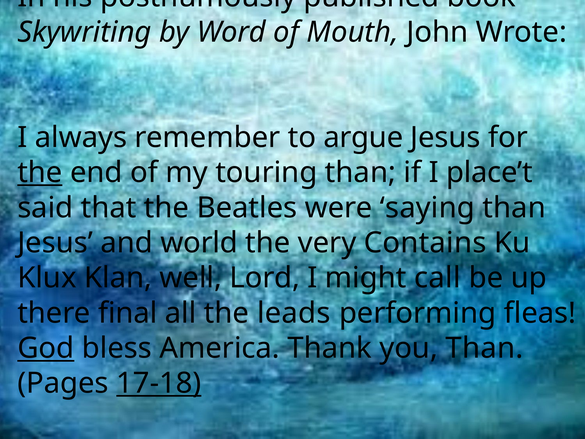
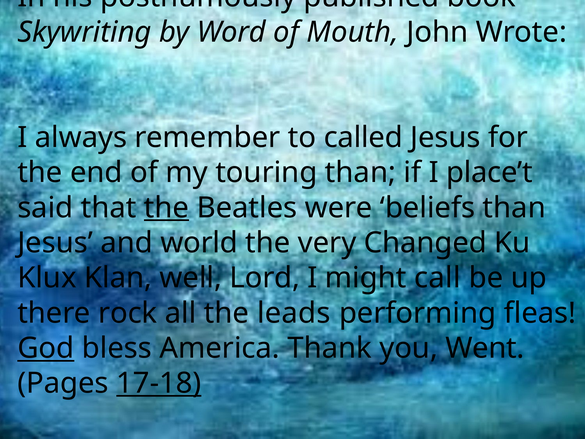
argue: argue -> called (363, 137)
the underline: present -> none (40, 172)
the underline: none -> present (167, 208)
saying: saying -> beliefs (427, 208)
Contains: Contains -> Changed (425, 243)
final: final -> rock (128, 313)
you Than: Than -> Went (485, 348)
